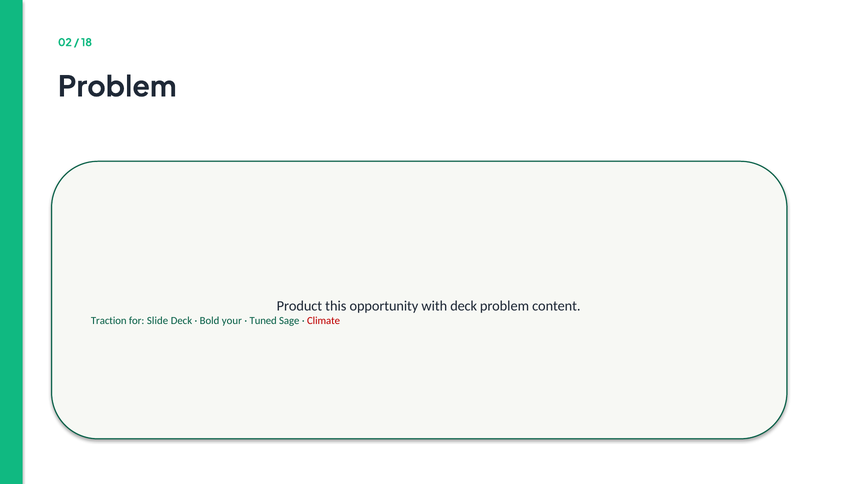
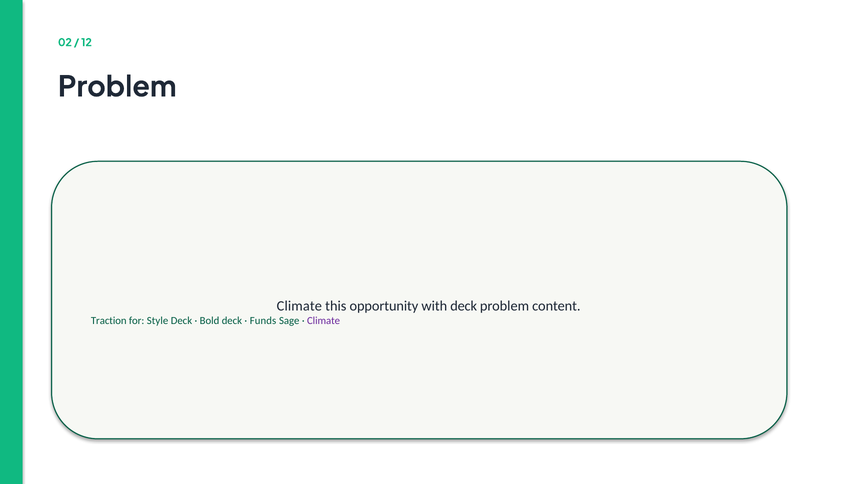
18: 18 -> 12 (86, 43)
Product: Product -> Climate (299, 306)
Slide: Slide -> Style (158, 321)
Bold your: your -> deck (232, 321)
Tuned: Tuned -> Funds (263, 321)
Climate colour: red -> purple (324, 321)
